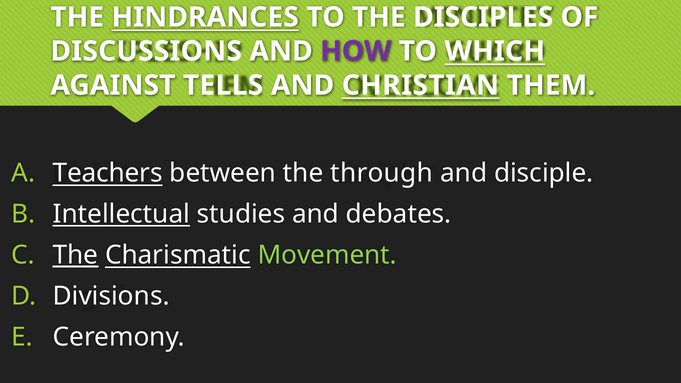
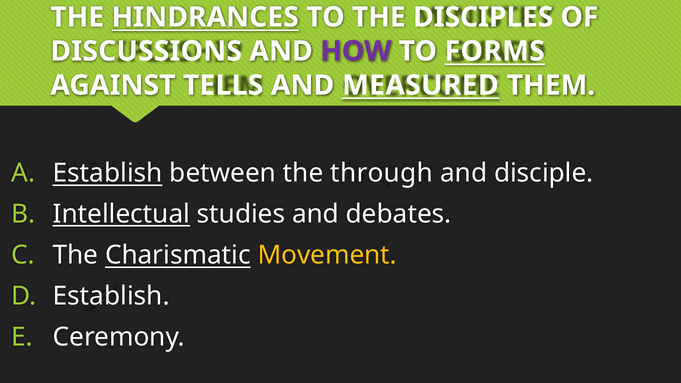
WHICH: WHICH -> FORMS (495, 51)
CHRISTIAN: CHRISTIAN -> MEASURED (420, 85)
Teachers: Teachers -> Establish (108, 173)
The underline: present -> none (76, 255)
Movement colour: light green -> yellow (327, 255)
Divisions: Divisions -> Establish (111, 296)
